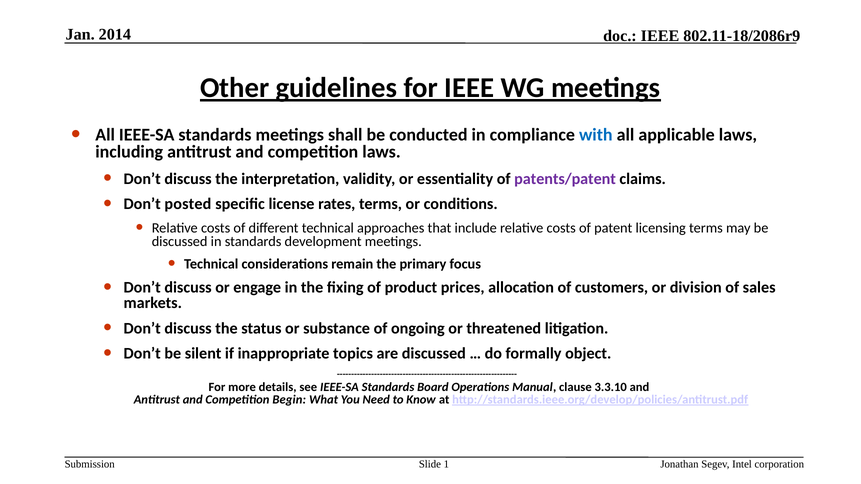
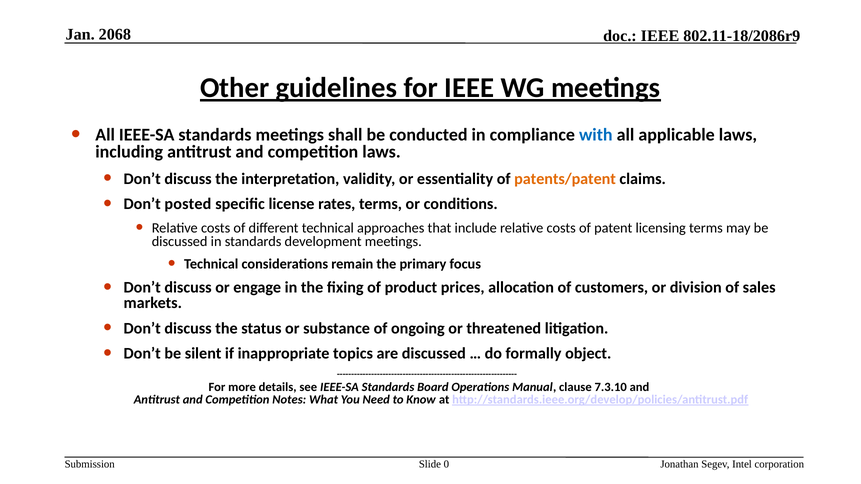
2014: 2014 -> 2068 (115, 34)
patents/patent colour: purple -> orange (565, 179)
3.3.10: 3.3.10 -> 7.3.10 (611, 388)
Begin: Begin -> Notes (289, 400)
1: 1 -> 0 (446, 464)
